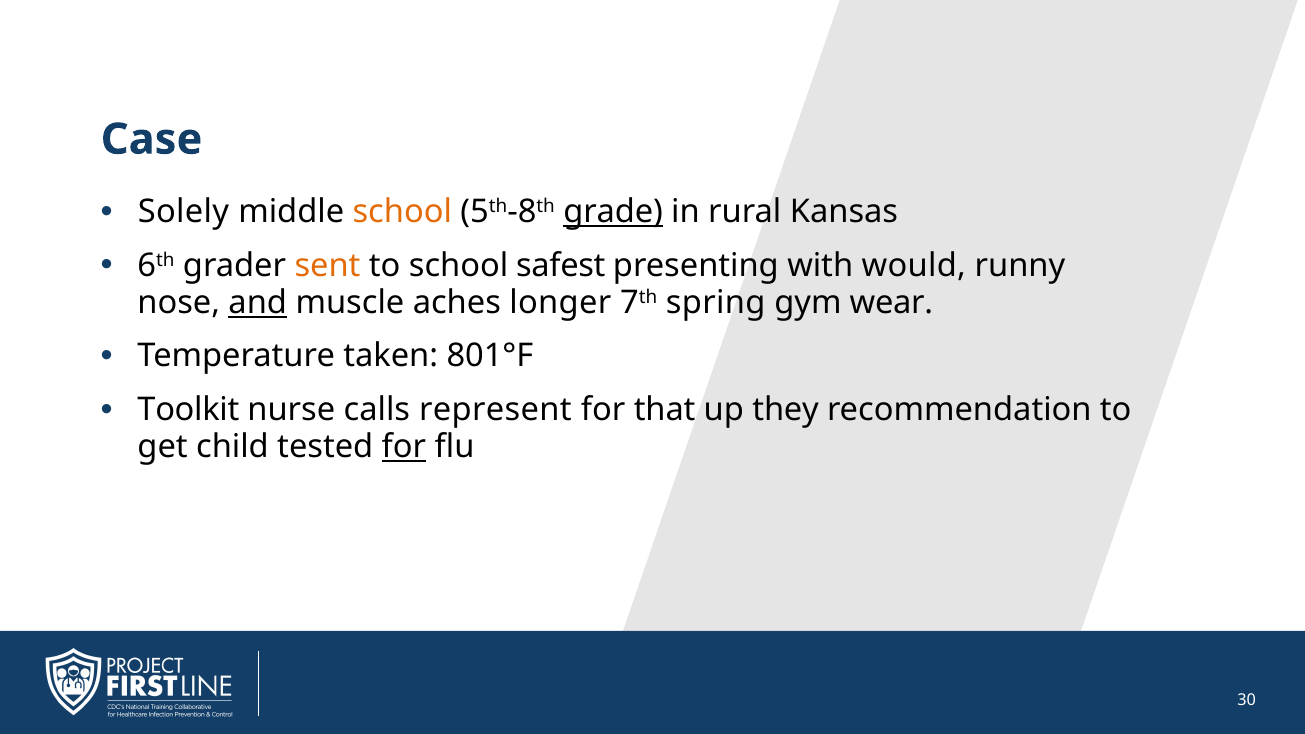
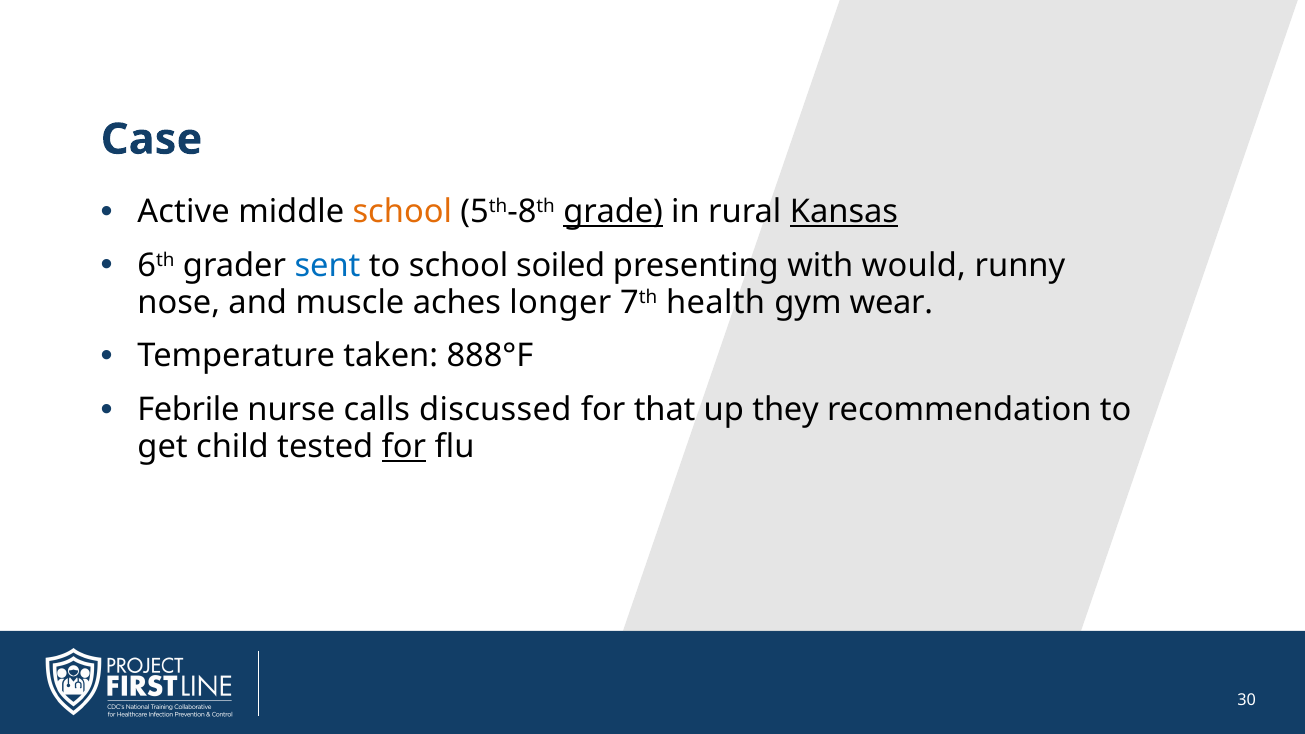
Solely: Solely -> Active (184, 212)
Kansas underline: none -> present (844, 212)
sent colour: orange -> blue (328, 265)
safest: safest -> soiled (561, 265)
and underline: present -> none (258, 303)
spring: spring -> health (716, 303)
801°F: 801°F -> 888°F (490, 356)
Toolkit: Toolkit -> Febrile (188, 410)
represent: represent -> discussed (495, 410)
